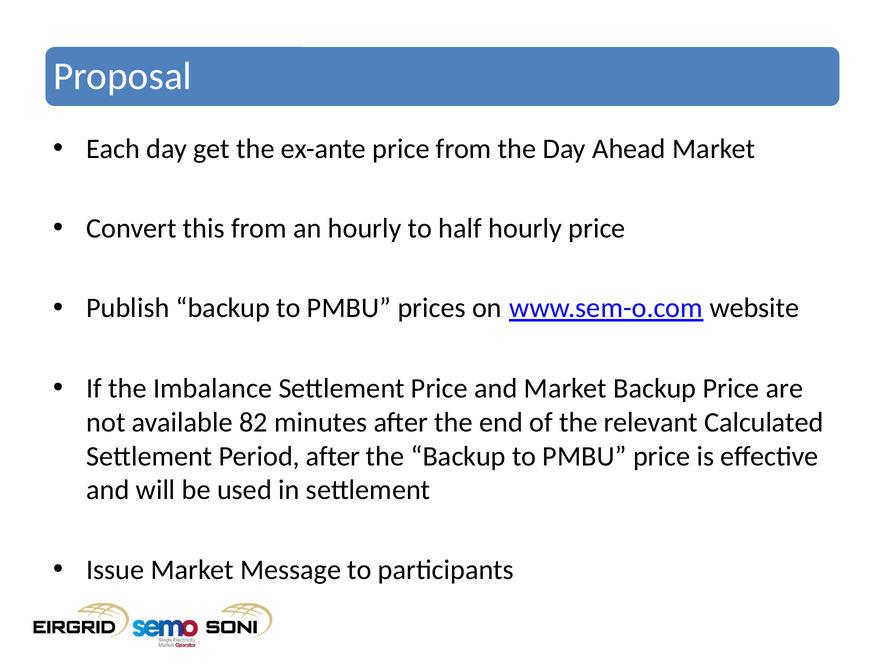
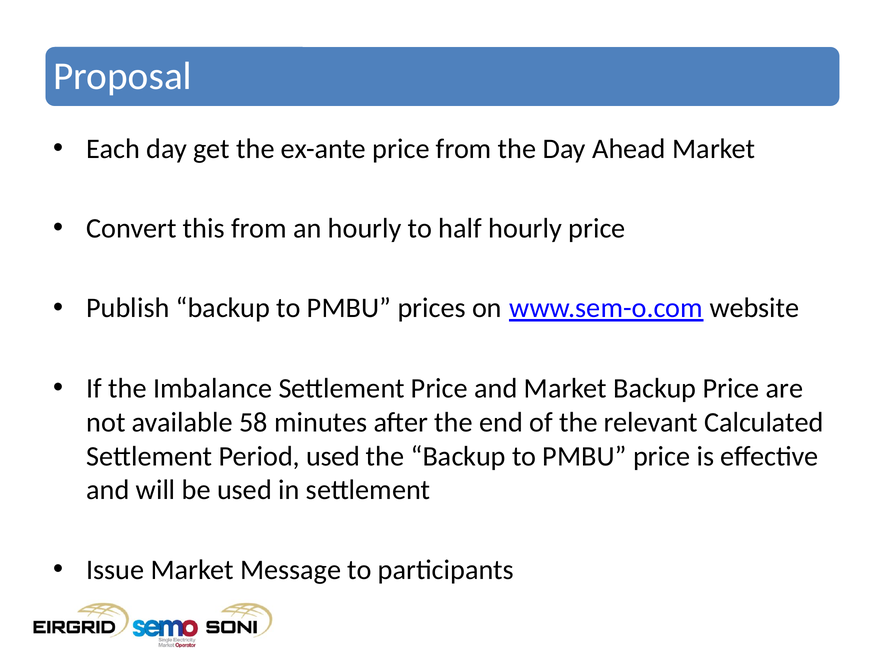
82: 82 -> 58 (253, 422)
Period after: after -> used (333, 456)
